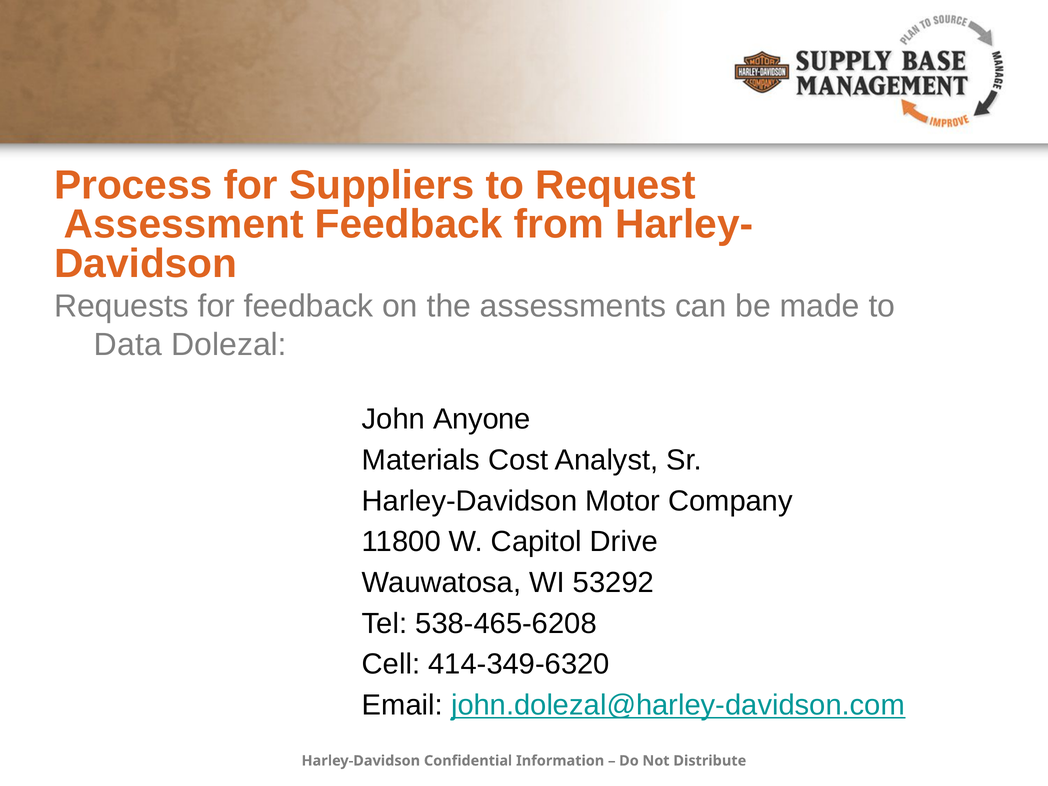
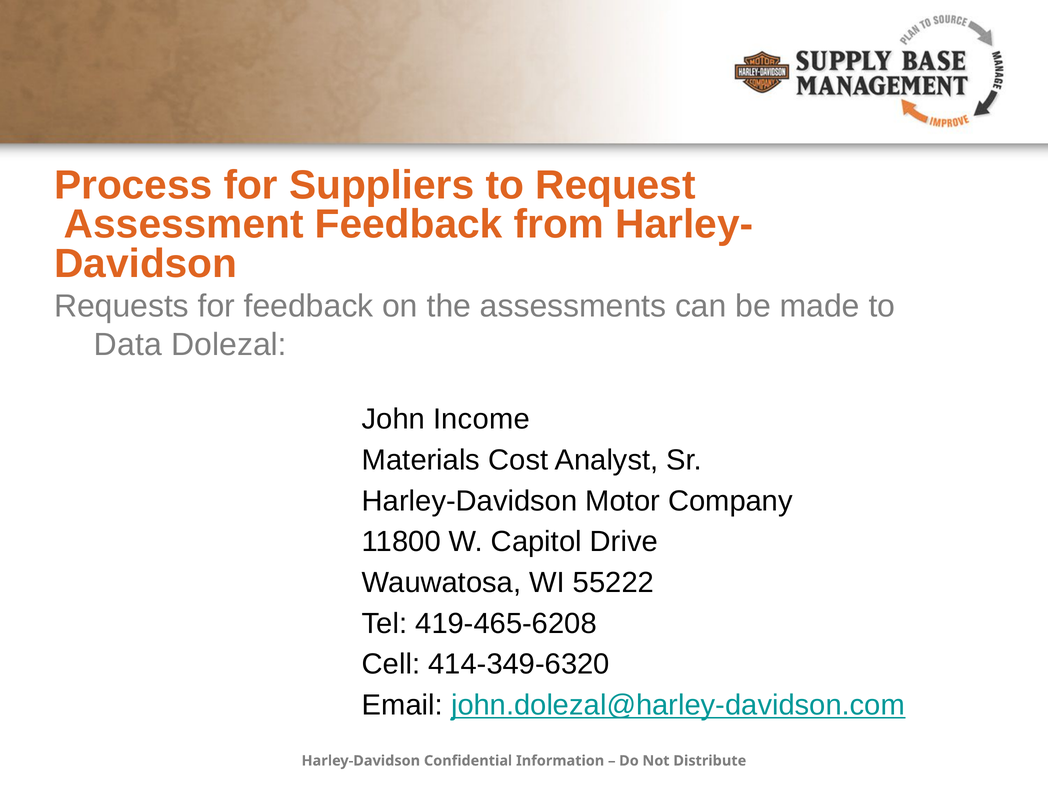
Anyone: Anyone -> Income (482, 419)
53292: 53292 -> 55222 (614, 583)
538-465-6208: 538-465-6208 -> 419-465-6208 (506, 623)
